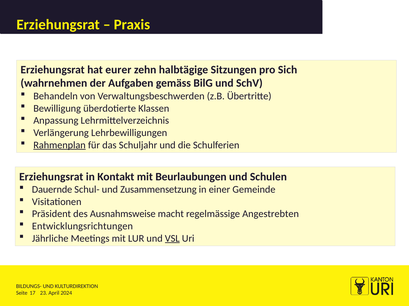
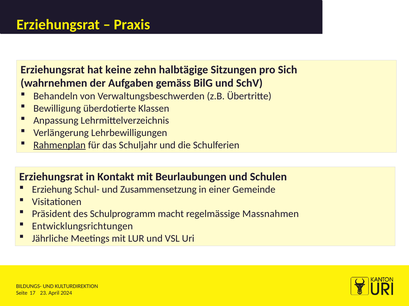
eurer: eurer -> keine (118, 70)
Dauernde: Dauernde -> Erziehung (52, 190)
Ausnahmsweise: Ausnahmsweise -> Schulprogramm (123, 214)
Angestrebten: Angestrebten -> Massnahmen (271, 214)
VSL underline: present -> none (172, 239)
